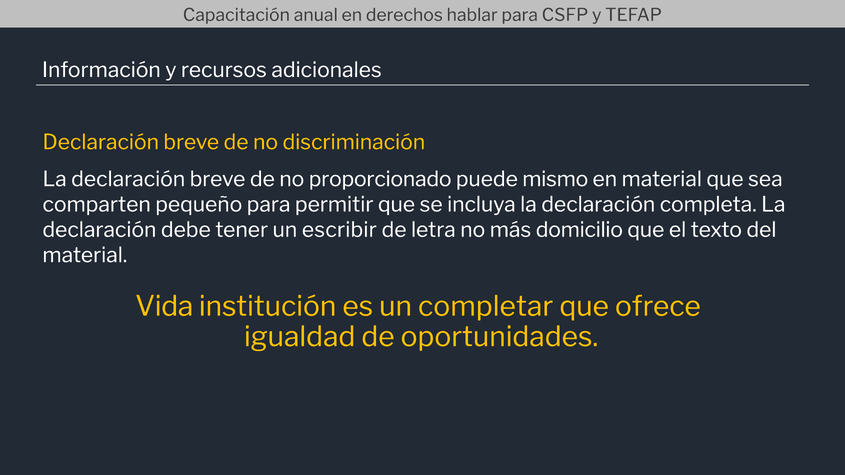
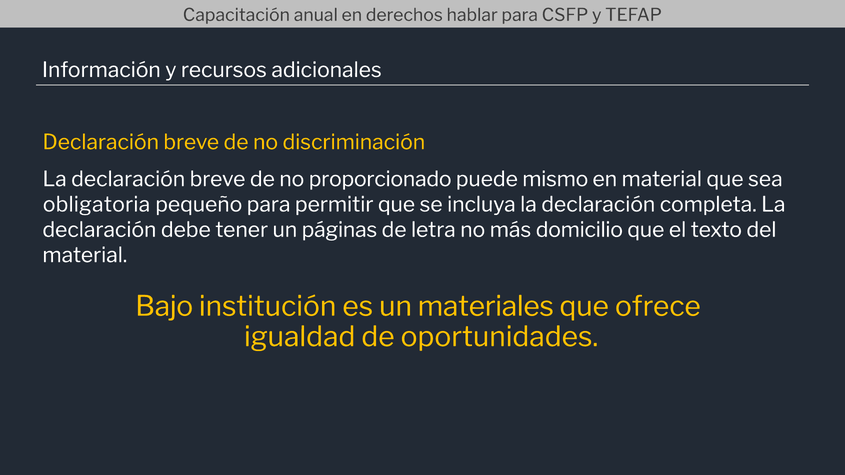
comparten: comparten -> obligatoria (97, 205)
escribir: escribir -> páginas (339, 230)
Vida: Vida -> Bajo (164, 307)
completar: completar -> materiales (486, 307)
